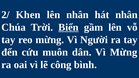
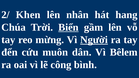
hát nhân: nhân -> hang (126, 15)
Người underline: none -> present (94, 40)
Vì Mừng: Mừng -> Bêlem (124, 52)
